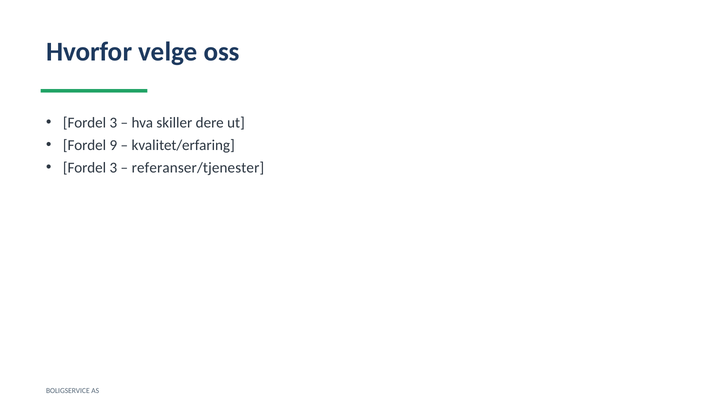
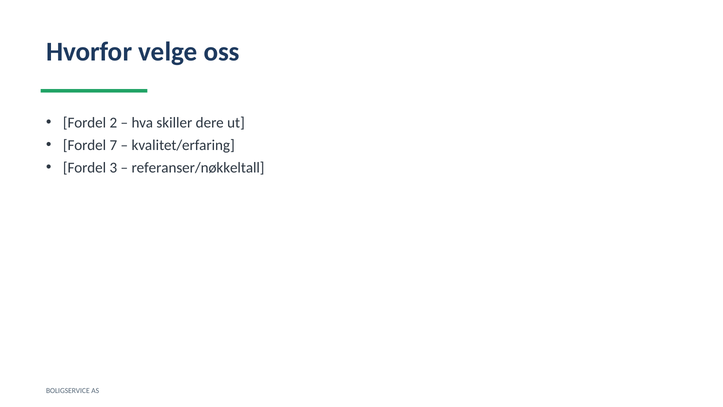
3: 3 -> 2 (113, 122)
9: 9 -> 7 (113, 145)
referanser/tjenester: referanser/tjenester -> referanser/nøkkeltall (198, 168)
